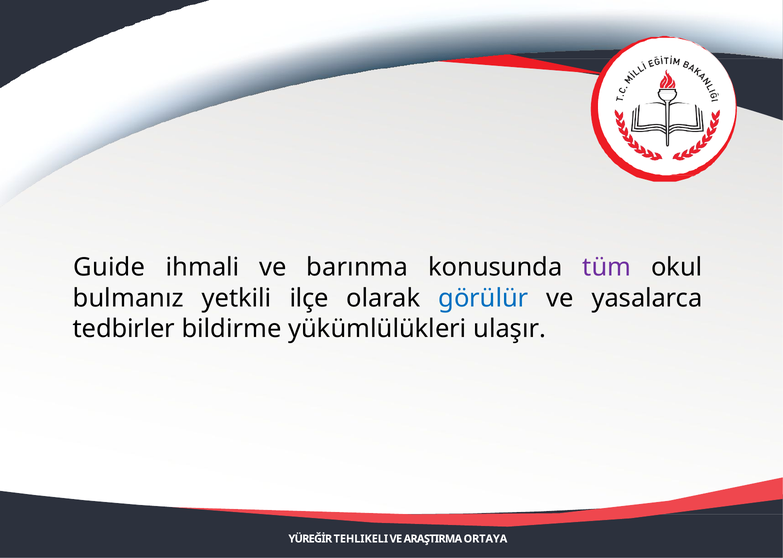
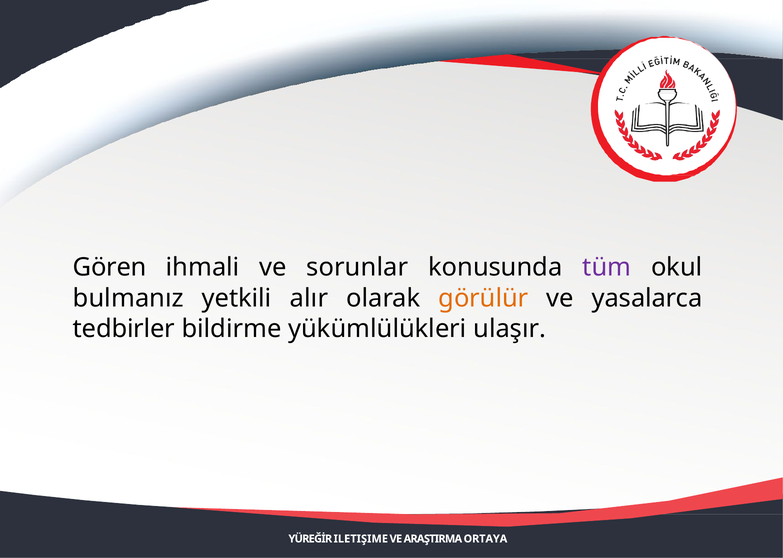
Guide: Guide -> Gören (110, 268)
barınma: barınma -> sorunlar (357, 268)
ilçe: ilçe -> alır (309, 298)
görülür colour: blue -> orange (483, 298)
TEHLIKELI: TEHLIKELI -> ILETIŞIME (361, 539)
